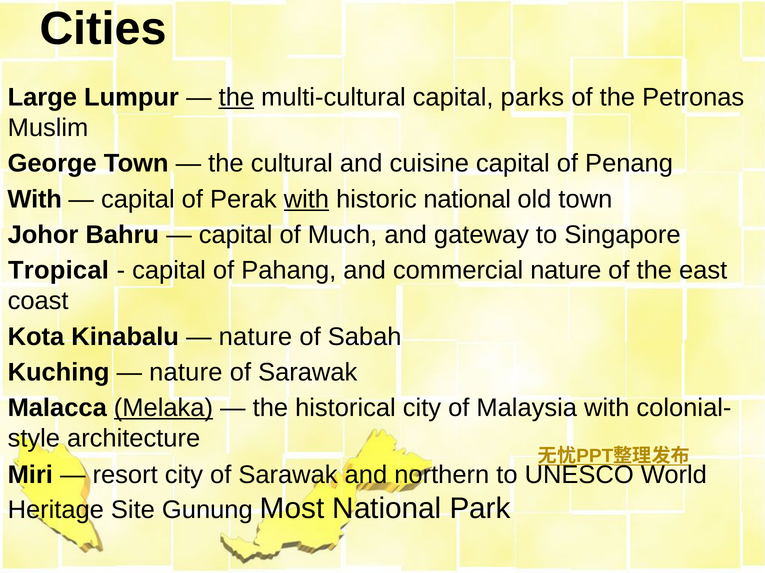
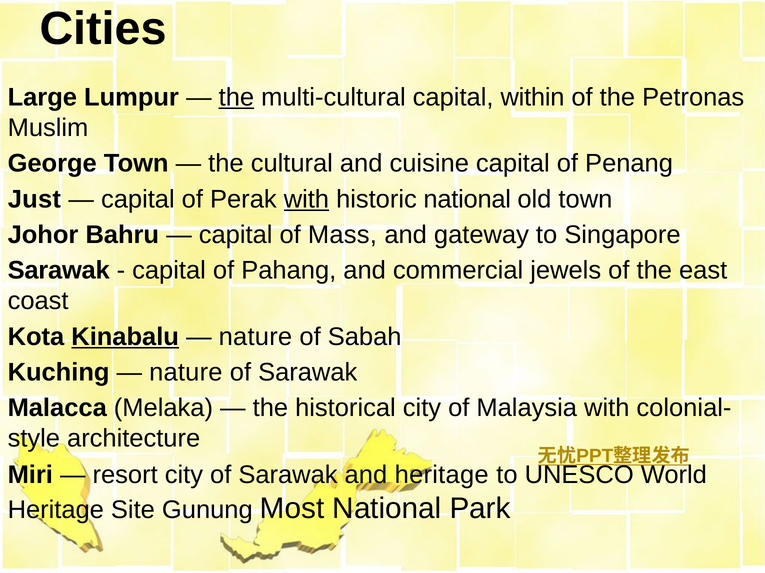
parks: parks -> within (533, 97)
With: With -> Just (34, 199)
Much: Much -> Mass (342, 235)
Tropical: Tropical -> Sarawak (59, 271)
commercial nature: nature -> jewels (566, 271)
Kinabalu underline: none -> present (125, 337)
Melaka underline: present -> none (163, 408)
and northern: northern -> heritage (442, 476)
